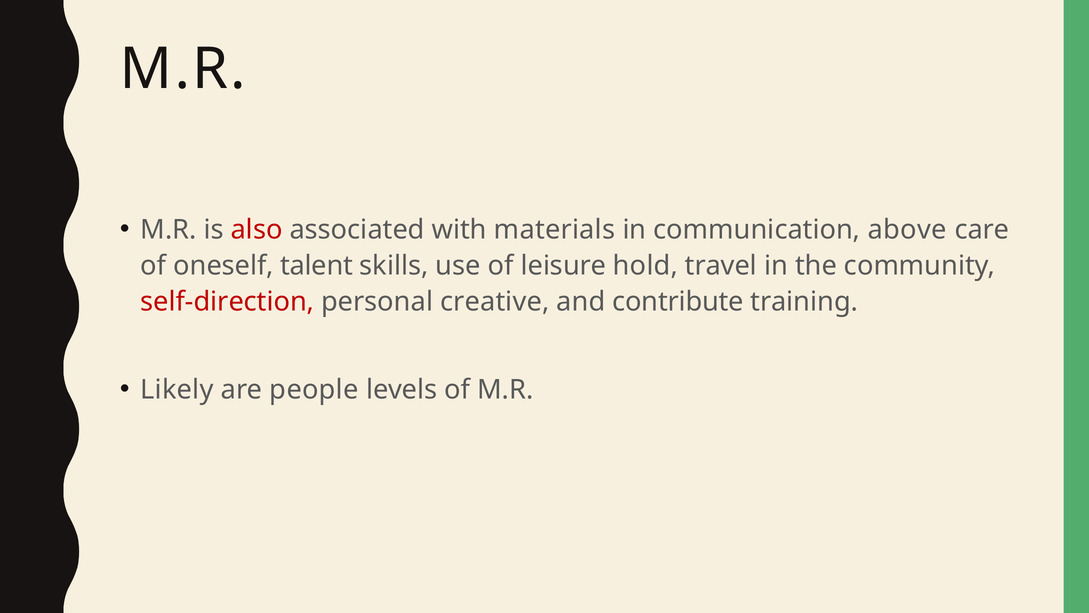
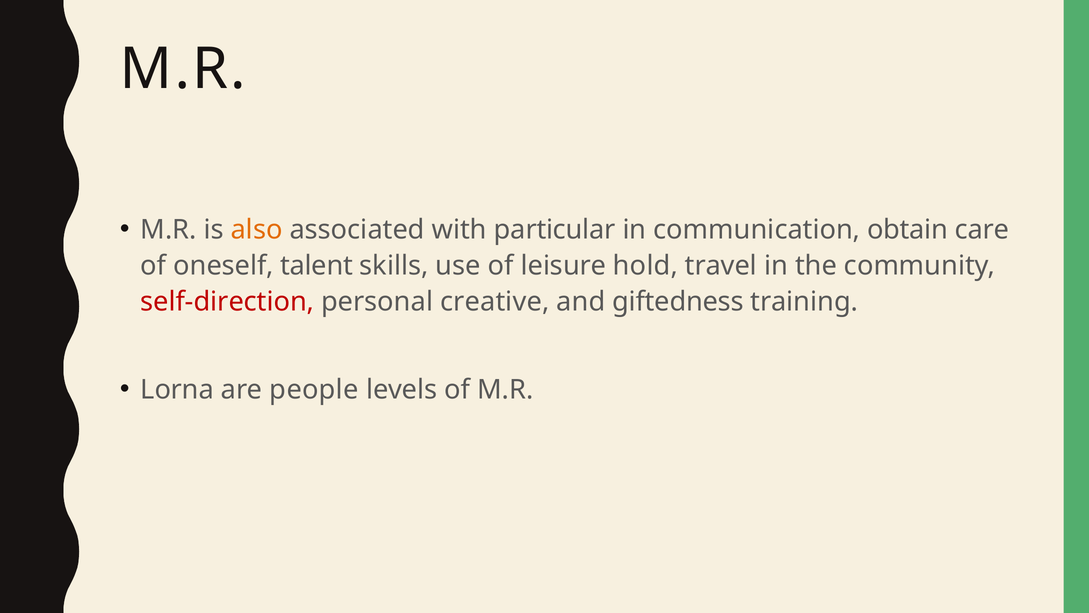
also colour: red -> orange (257, 230)
materials: materials -> particular (555, 230)
above: above -> obtain (908, 230)
contribute: contribute -> giftedness (678, 302)
Likely: Likely -> Lorna (177, 389)
